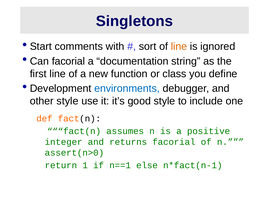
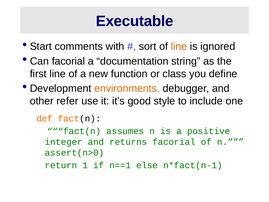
Singletons: Singletons -> Executable (135, 21)
environments colour: blue -> orange (127, 88)
other style: style -> refer (67, 101)
